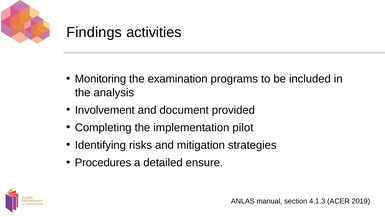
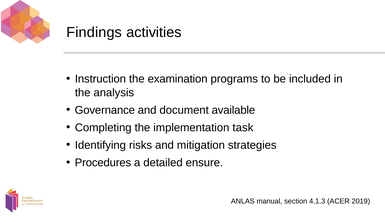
Monitoring: Monitoring -> Instruction (100, 79)
Involvement: Involvement -> Governance (105, 110)
provided: provided -> available (233, 110)
pilot: pilot -> task (243, 127)
